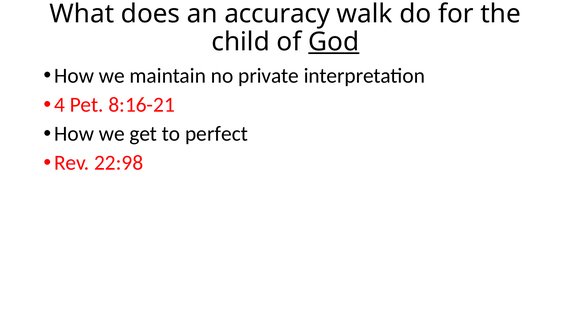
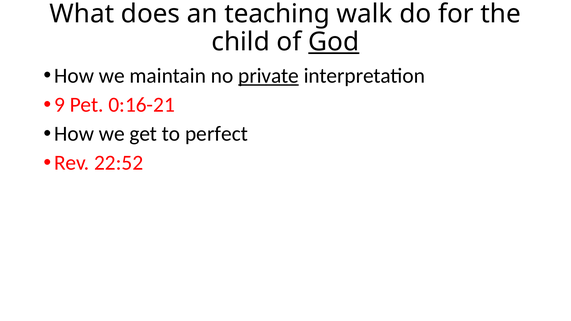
accuracy: accuracy -> teaching (277, 14)
private underline: none -> present (269, 76)
4: 4 -> 9 (60, 105)
8:16-21: 8:16-21 -> 0:16-21 (142, 105)
22:98: 22:98 -> 22:52 (119, 163)
